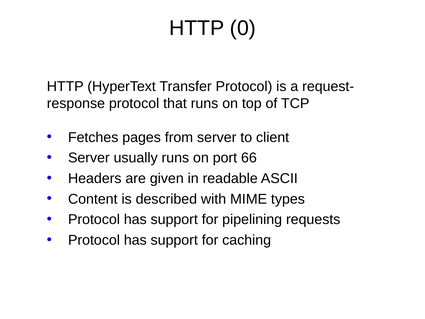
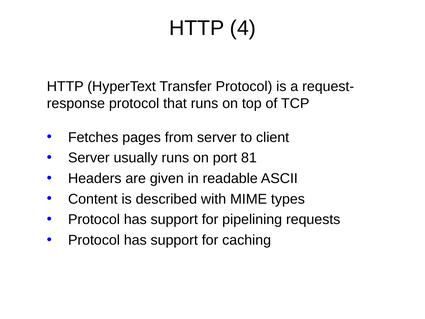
0: 0 -> 4 (243, 28)
66: 66 -> 81 (249, 158)
